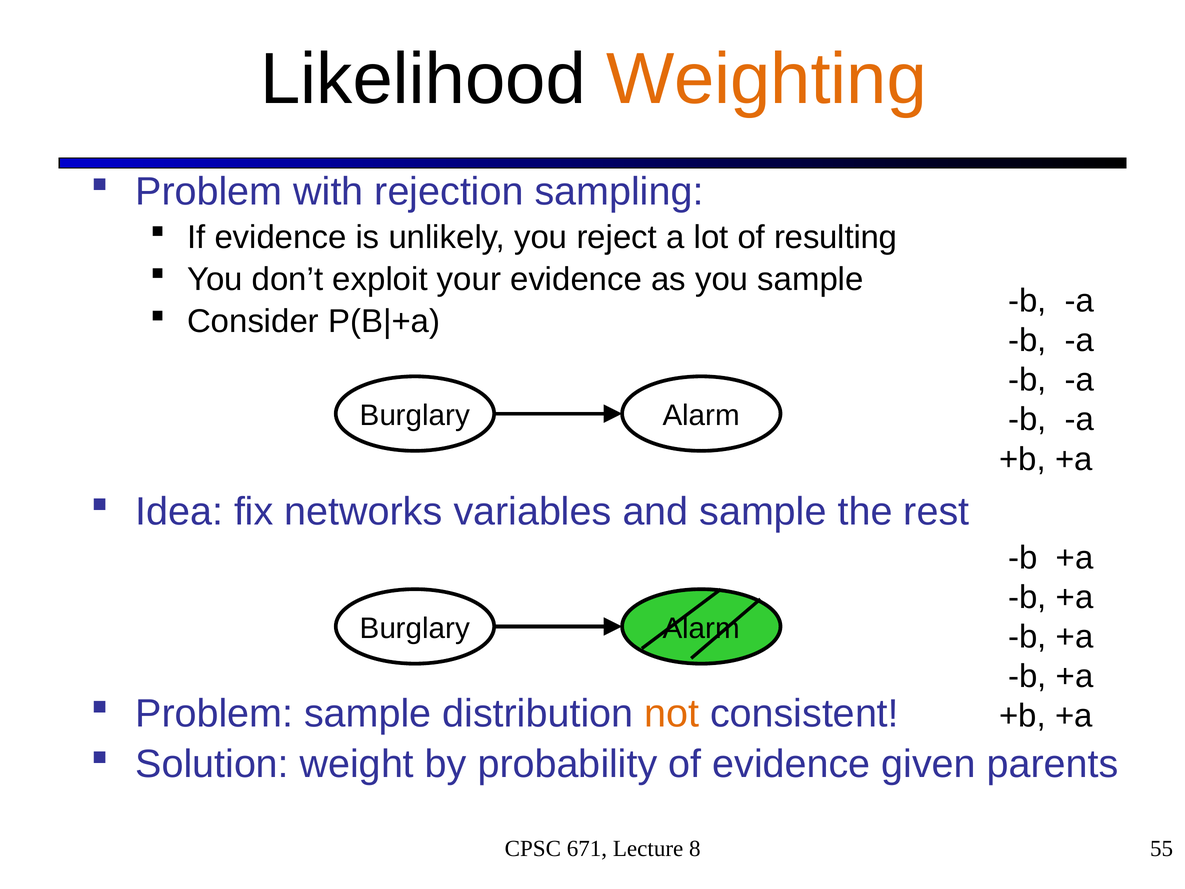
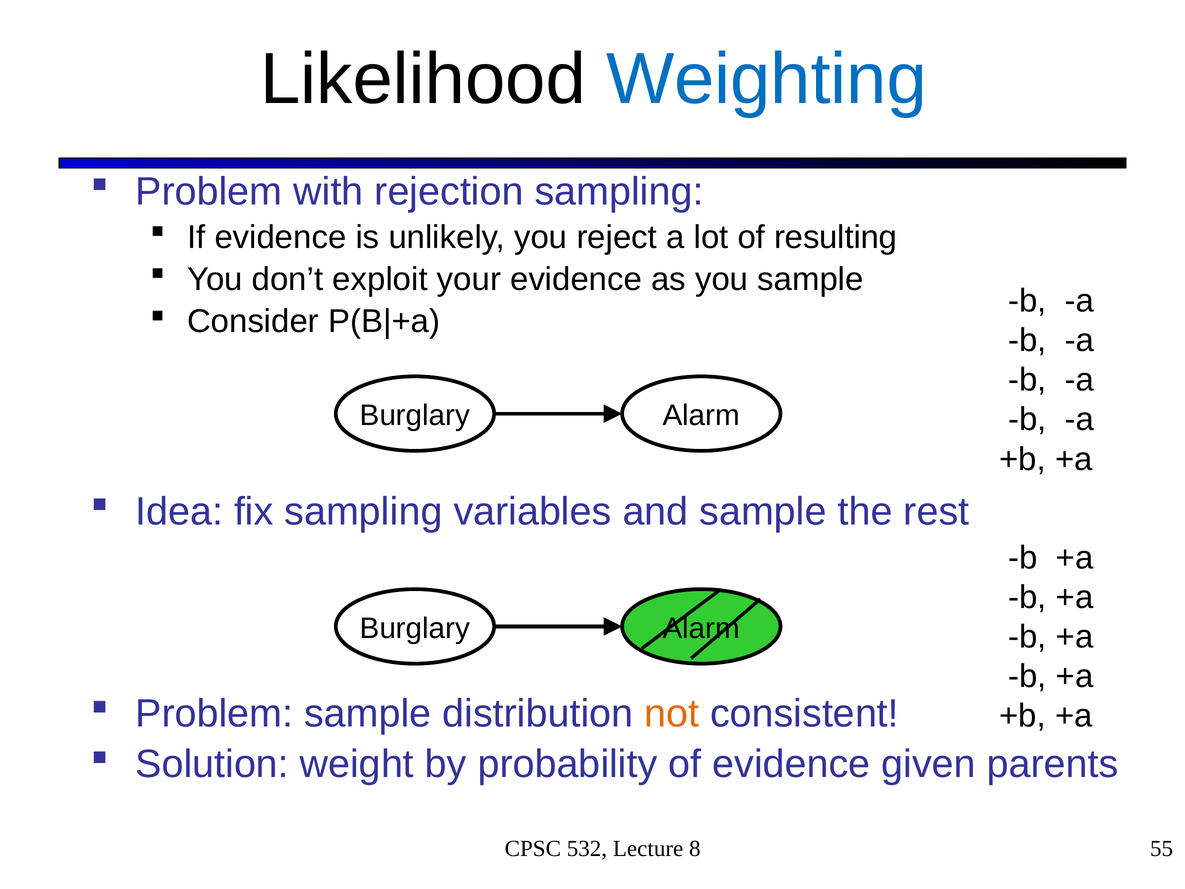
Weighting colour: orange -> blue (766, 79)
fix networks: networks -> sampling (363, 512)
671: 671 -> 532 (587, 848)
